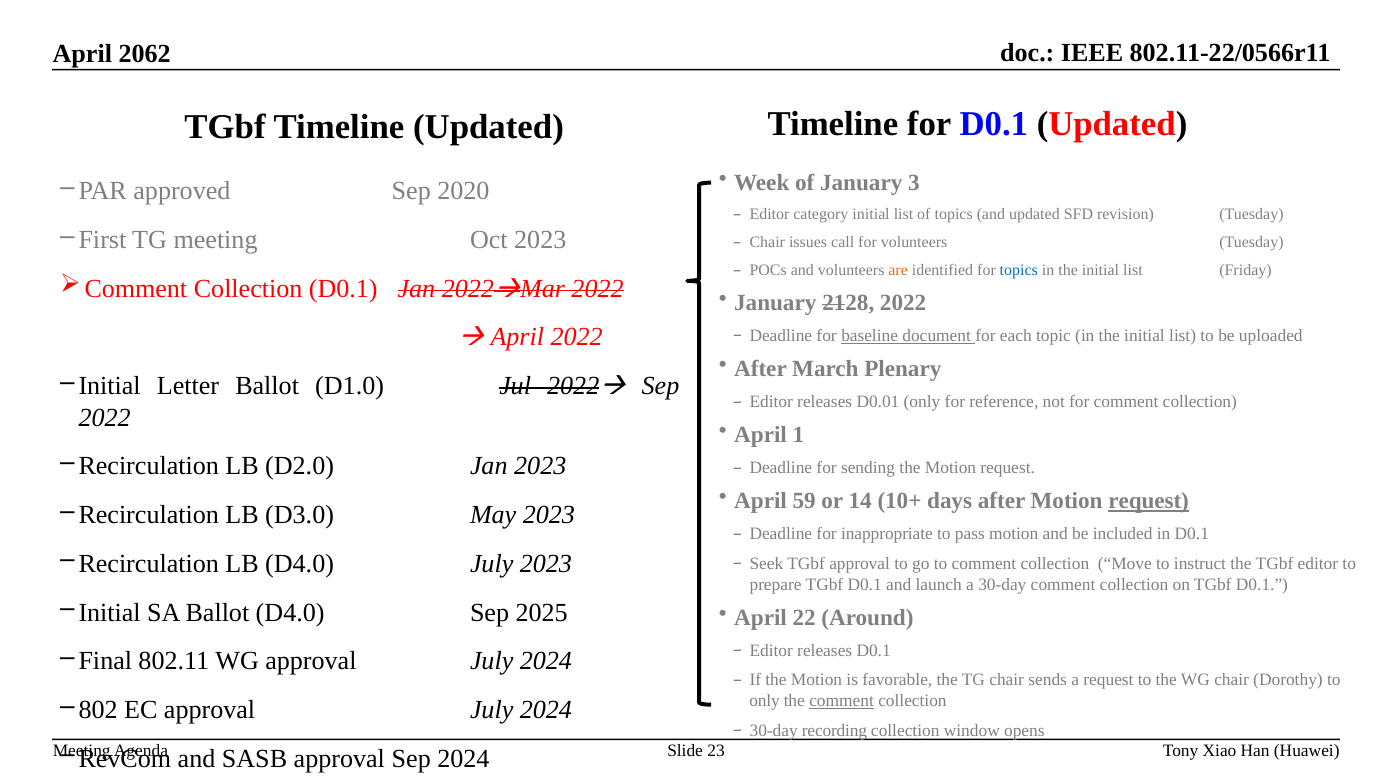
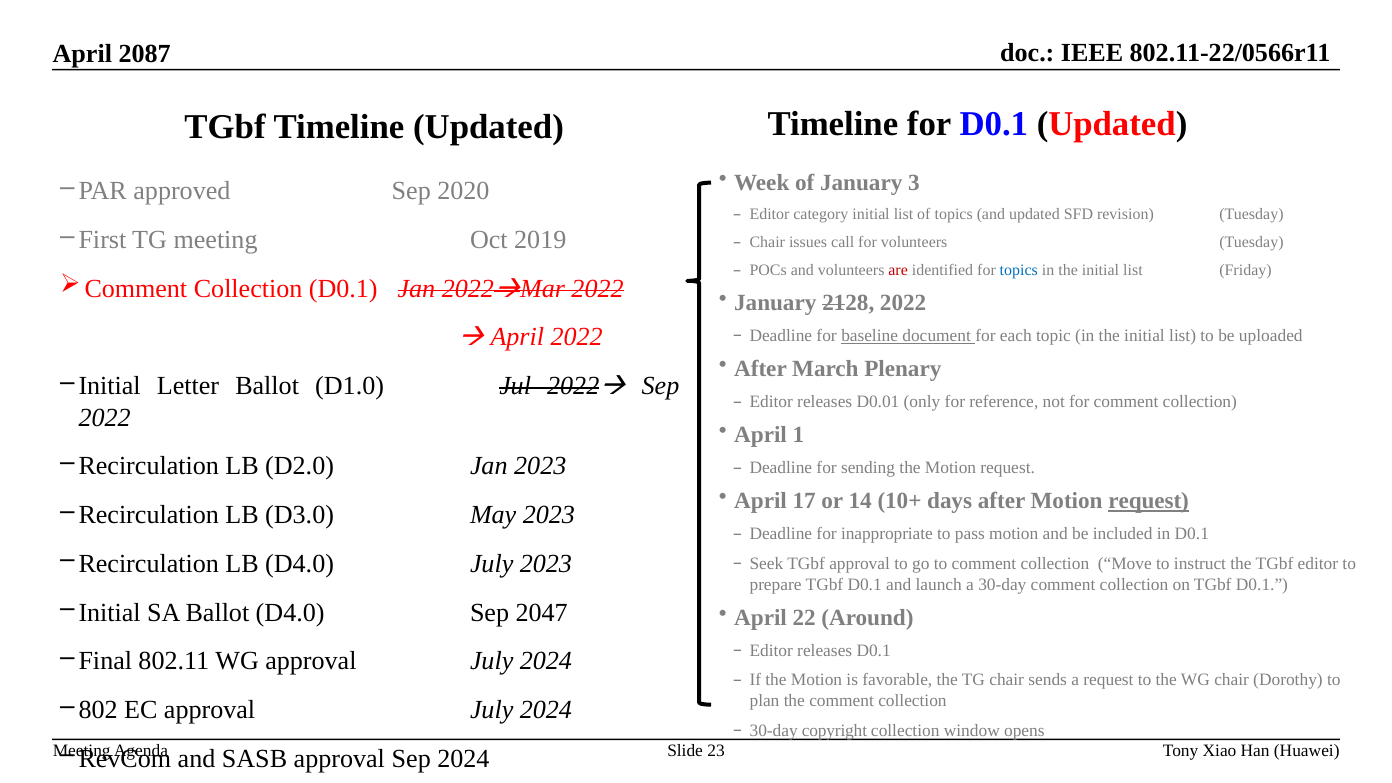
2062: 2062 -> 2087 (145, 54)
Oct 2023: 2023 -> 2019 (540, 240)
are colour: orange -> red (898, 270)
59: 59 -> 17 (804, 501)
2025: 2025 -> 2047 (542, 612)
only: only -> plan (765, 701)
comment underline: present -> none (842, 701)
recording: recording -> copyright (834, 730)
